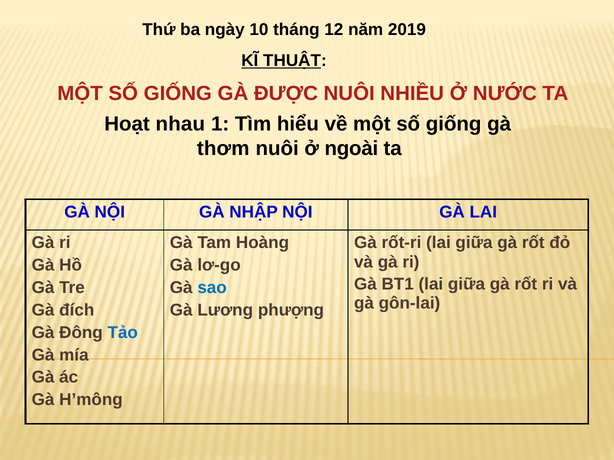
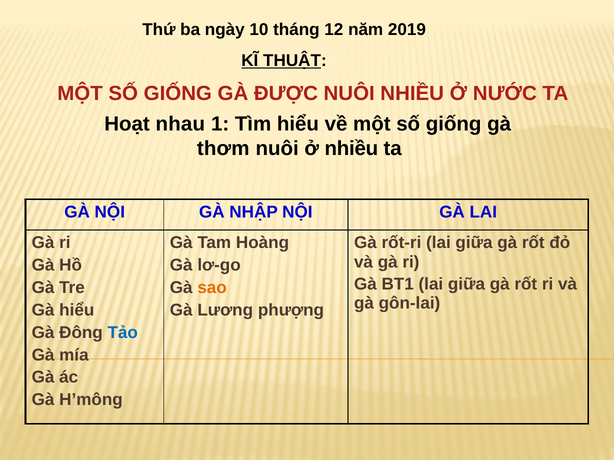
ở ngoài: ngoài -> nhiều (351, 149)
sao colour: blue -> orange (212, 288)
Gà đích: đích -> hiểu (77, 310)
